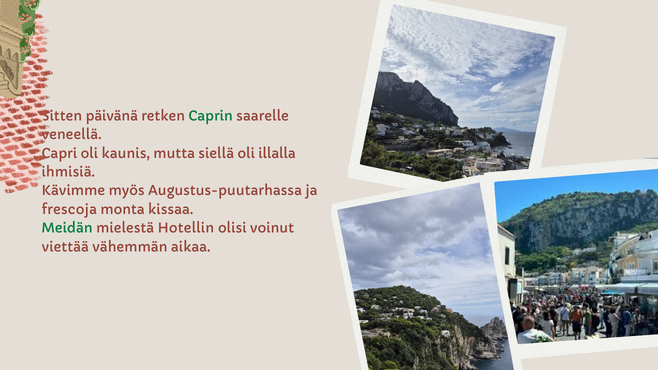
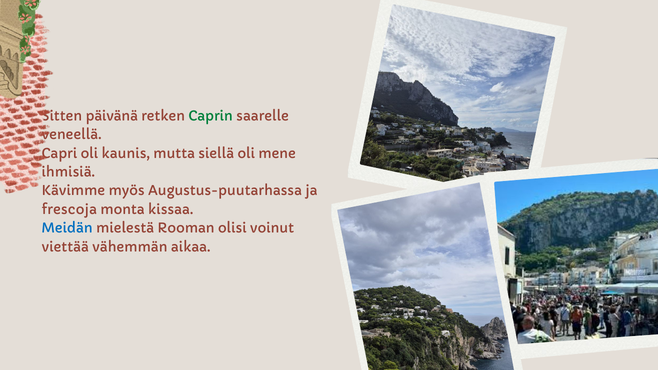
illalla: illalla -> mene (277, 154)
Meidän colour: green -> blue (67, 229)
Hotellin: Hotellin -> Rooman (186, 229)
